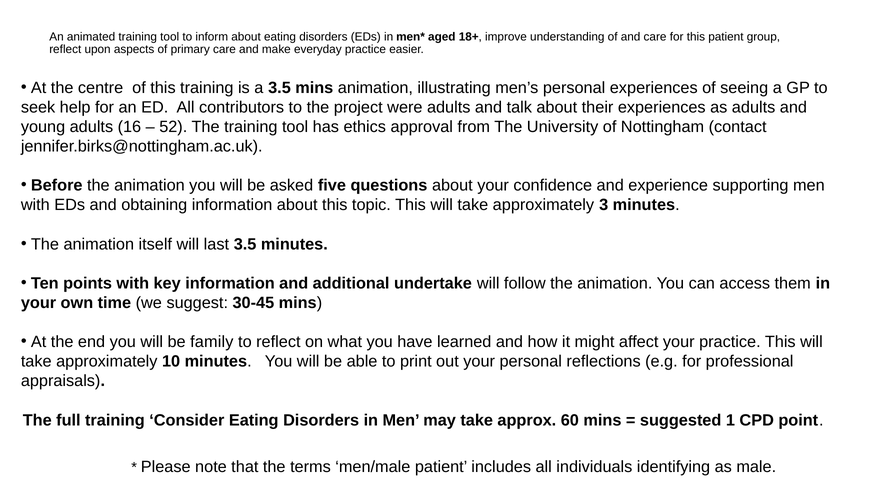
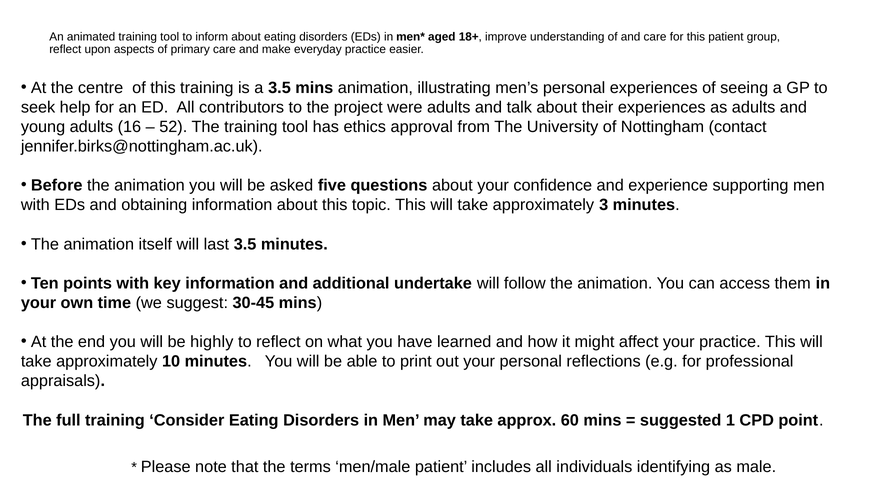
family: family -> highly (212, 342)
